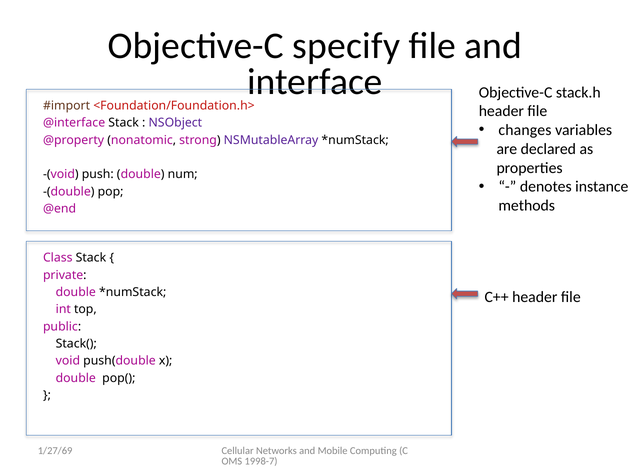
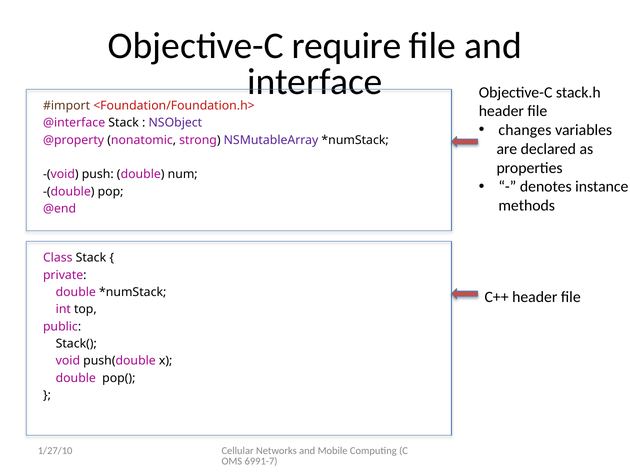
specify: specify -> require (346, 46)
1/27/69: 1/27/69 -> 1/27/10 (55, 451)
1998-7: 1998-7 -> 6991-7 (261, 462)
